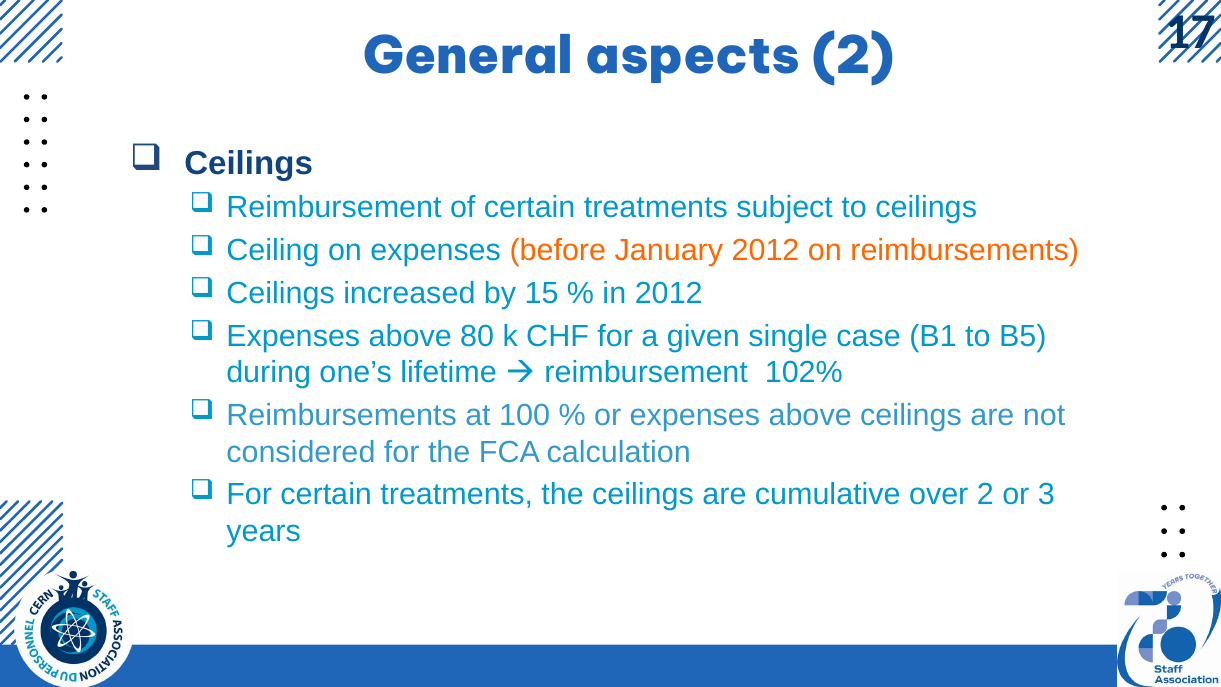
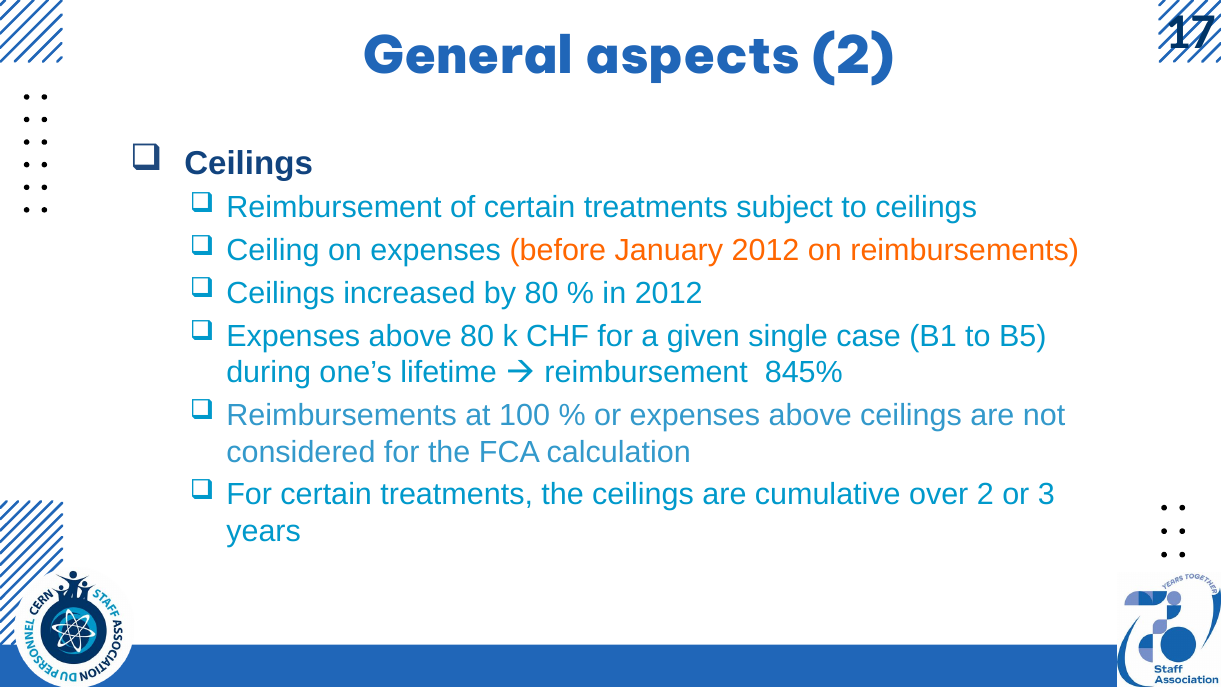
by 15: 15 -> 80 (542, 293)
102%: 102% -> 845% (804, 373)
